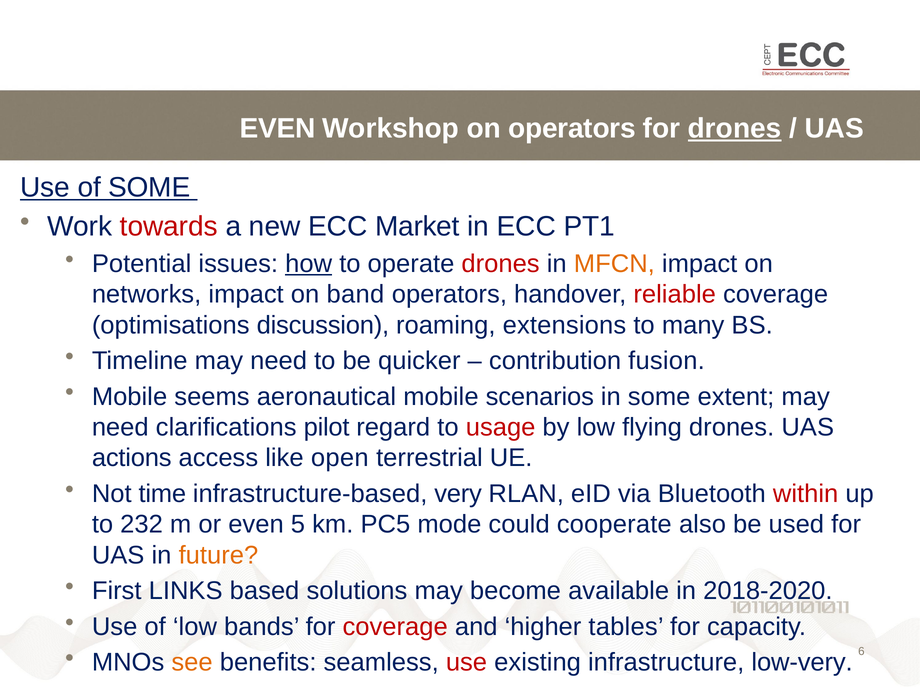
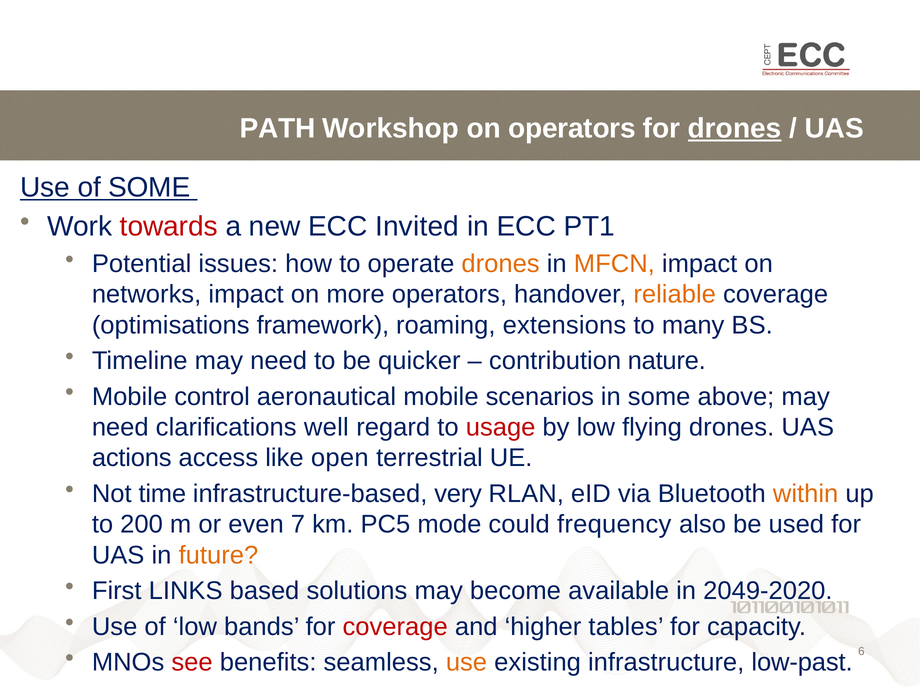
EVEN: EVEN -> PATH (278, 128)
Market: Market -> Invited (417, 227)
how underline: present -> none (309, 264)
drones colour: red -> orange (501, 264)
band: band -> more (356, 294)
reliable colour: red -> orange (675, 294)
discussion: discussion -> framework (323, 325)
fusion: fusion -> nature (667, 361)
seems: seems -> control (212, 397)
extent: extent -> above (736, 397)
pilot: pilot -> well (326, 427)
within colour: red -> orange (806, 494)
232: 232 -> 200 (142, 525)
5: 5 -> 7 (298, 525)
cooperate: cooperate -> frequency (614, 525)
2018-2020: 2018-2020 -> 2049-2020 (768, 591)
see colour: orange -> red (192, 663)
use colour: red -> orange (466, 663)
low-very: low-very -> low-past (802, 663)
